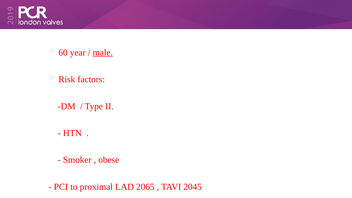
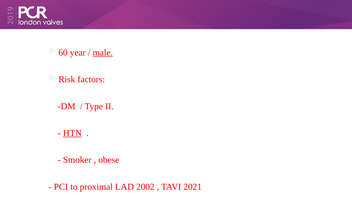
HTN underline: none -> present (72, 133)
2065: 2065 -> 2002 (145, 187)
2045: 2045 -> 2021 (193, 187)
